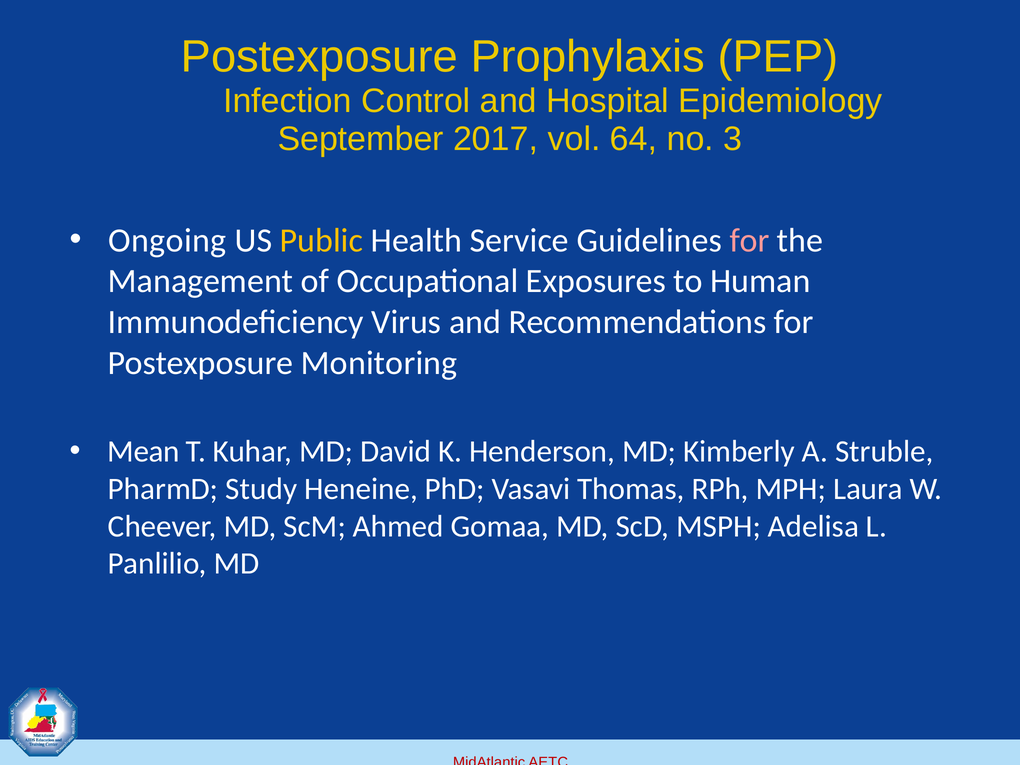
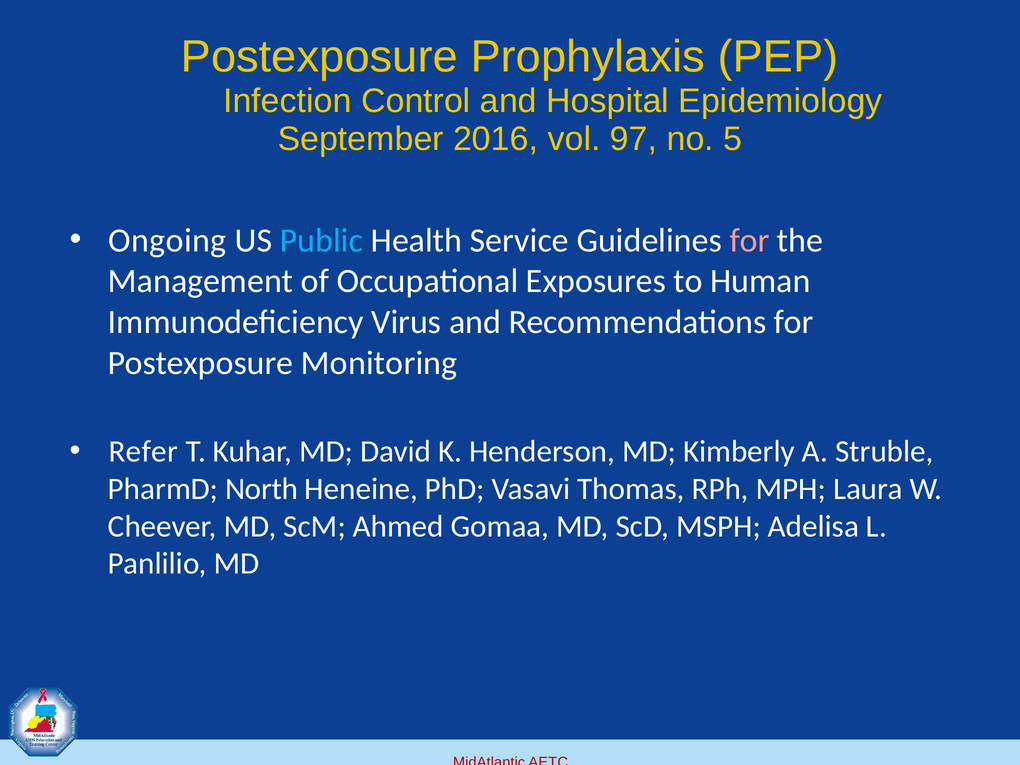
2017: 2017 -> 2016 (496, 139)
64: 64 -> 97 (634, 139)
3: 3 -> 5 (733, 139)
Public colour: yellow -> light blue (322, 240)
Mean: Mean -> Refer (143, 452)
Study: Study -> North (262, 489)
